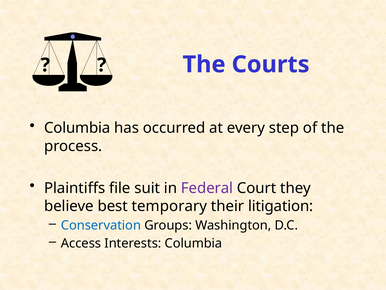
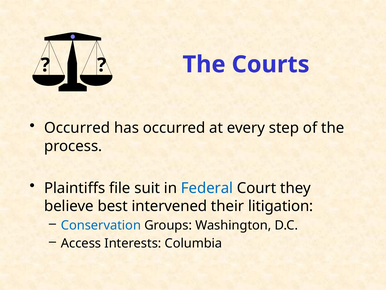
Columbia: Columbia -> Occurred (77, 128)
Federal colour: purple -> blue (207, 188)
temporary: temporary -> intervened (169, 206)
